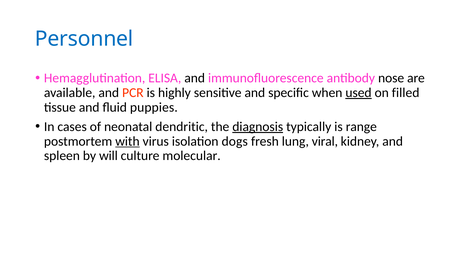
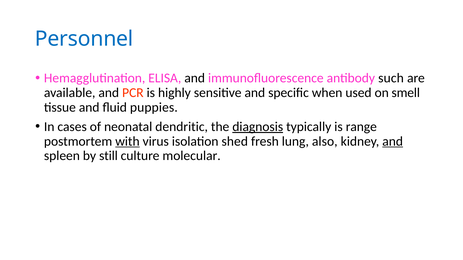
nose: nose -> such (391, 78)
used underline: present -> none (359, 93)
filled: filled -> smell (406, 93)
dogs: dogs -> shed (235, 141)
viral: viral -> also (325, 141)
and underline: none -> present (393, 141)
will: will -> still (108, 156)
